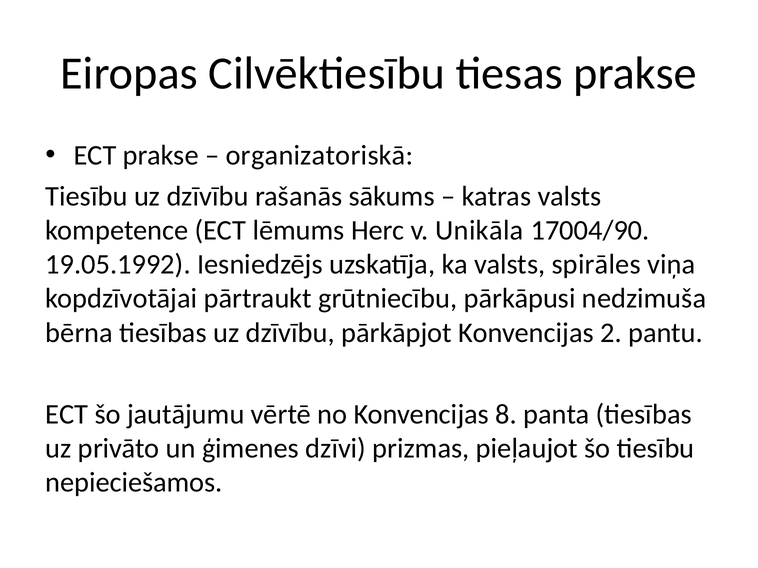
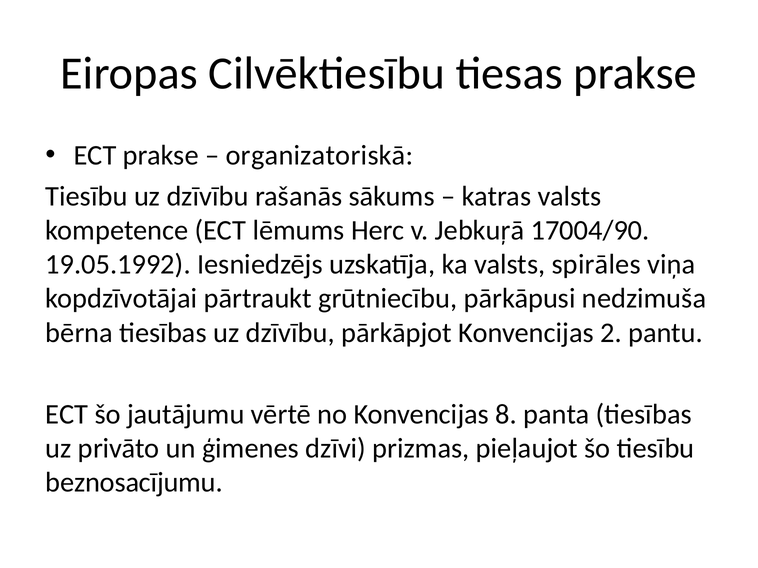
Unikāla: Unikāla -> Jebkuŗā (480, 231)
nepieciešamos: nepieciešamos -> beznosacījumu (134, 483)
